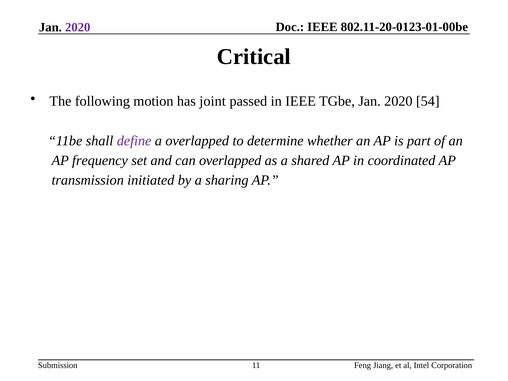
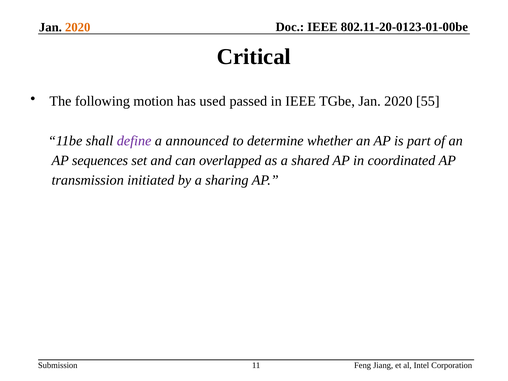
2020 colour: purple -> orange (78, 27)
joint: joint -> used (213, 101)
54: 54 -> 55 (428, 101)
a overlapped: overlapped -> announced (197, 141)
frequency: frequency -> sequences (100, 160)
